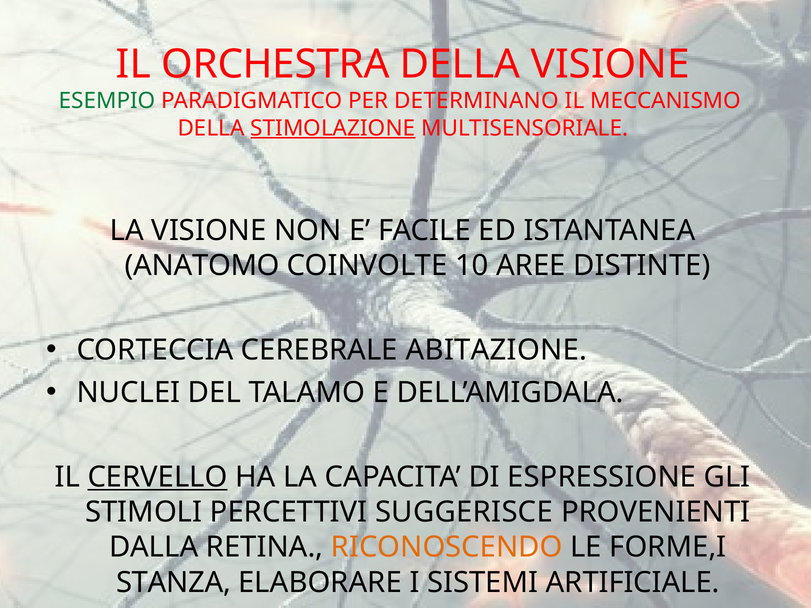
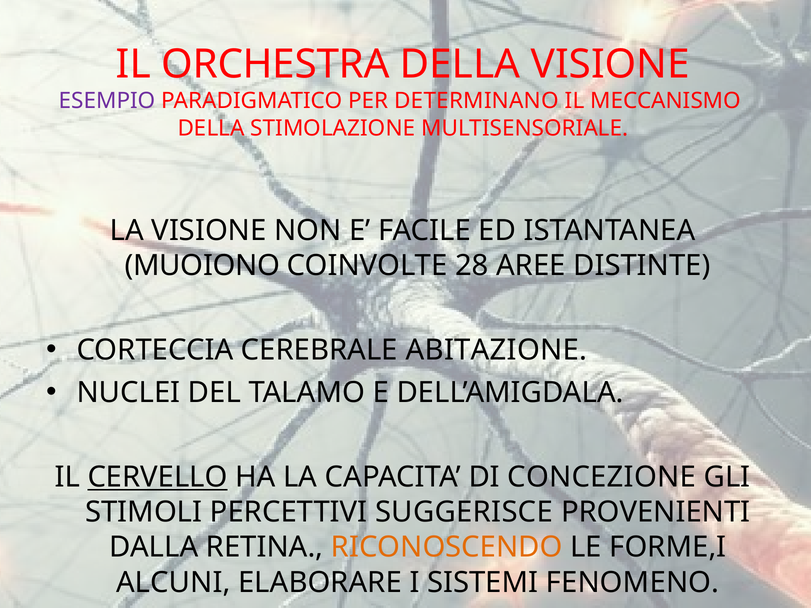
ESEMPIO colour: green -> purple (107, 101)
STIMOLAZIONE underline: present -> none (333, 128)
ANATOMO: ANATOMO -> MUOIONO (202, 266)
10: 10 -> 28 (472, 266)
ESPRESSIONE: ESPRESSIONE -> CONCEZIONE (602, 477)
STANZA: STANZA -> ALCUNI (173, 583)
ARTIFICIALE: ARTIFICIALE -> FENOMENO (633, 583)
